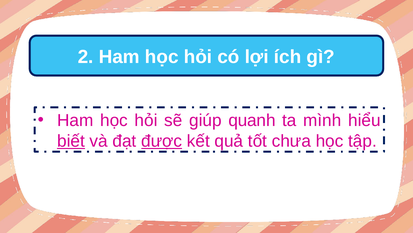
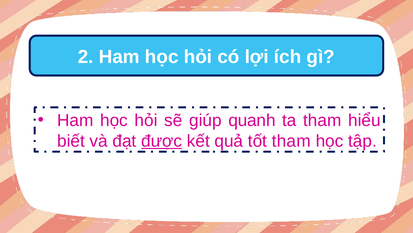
ta mình: mình -> tham (322, 120)
biết underline: present -> none (71, 141)
tốt chưa: chưa -> tham (291, 141)
